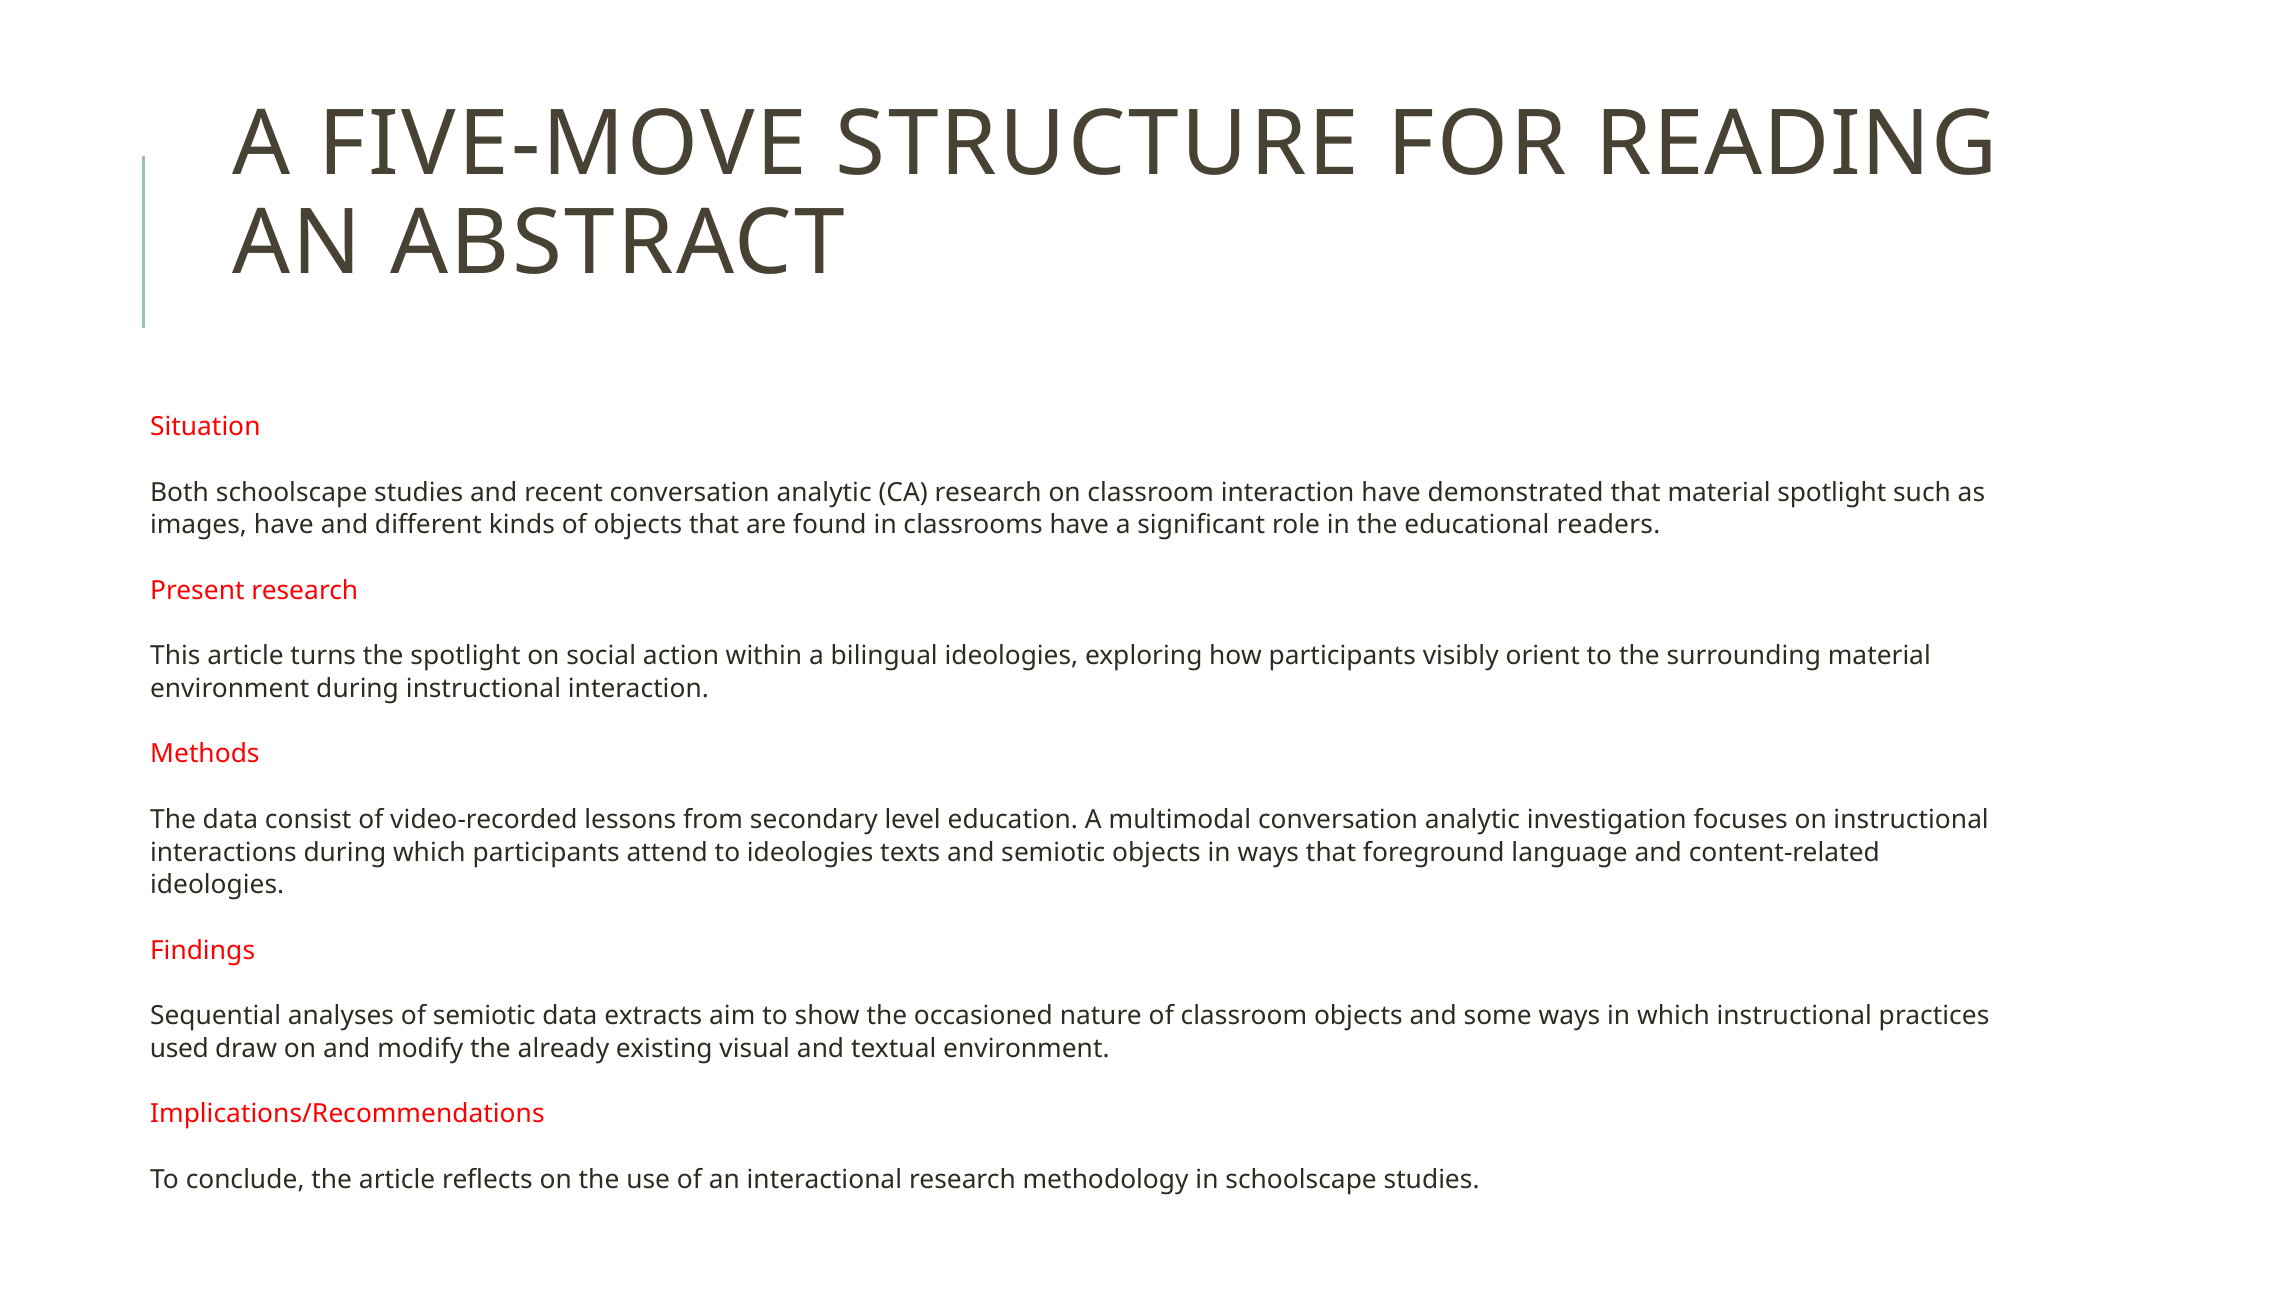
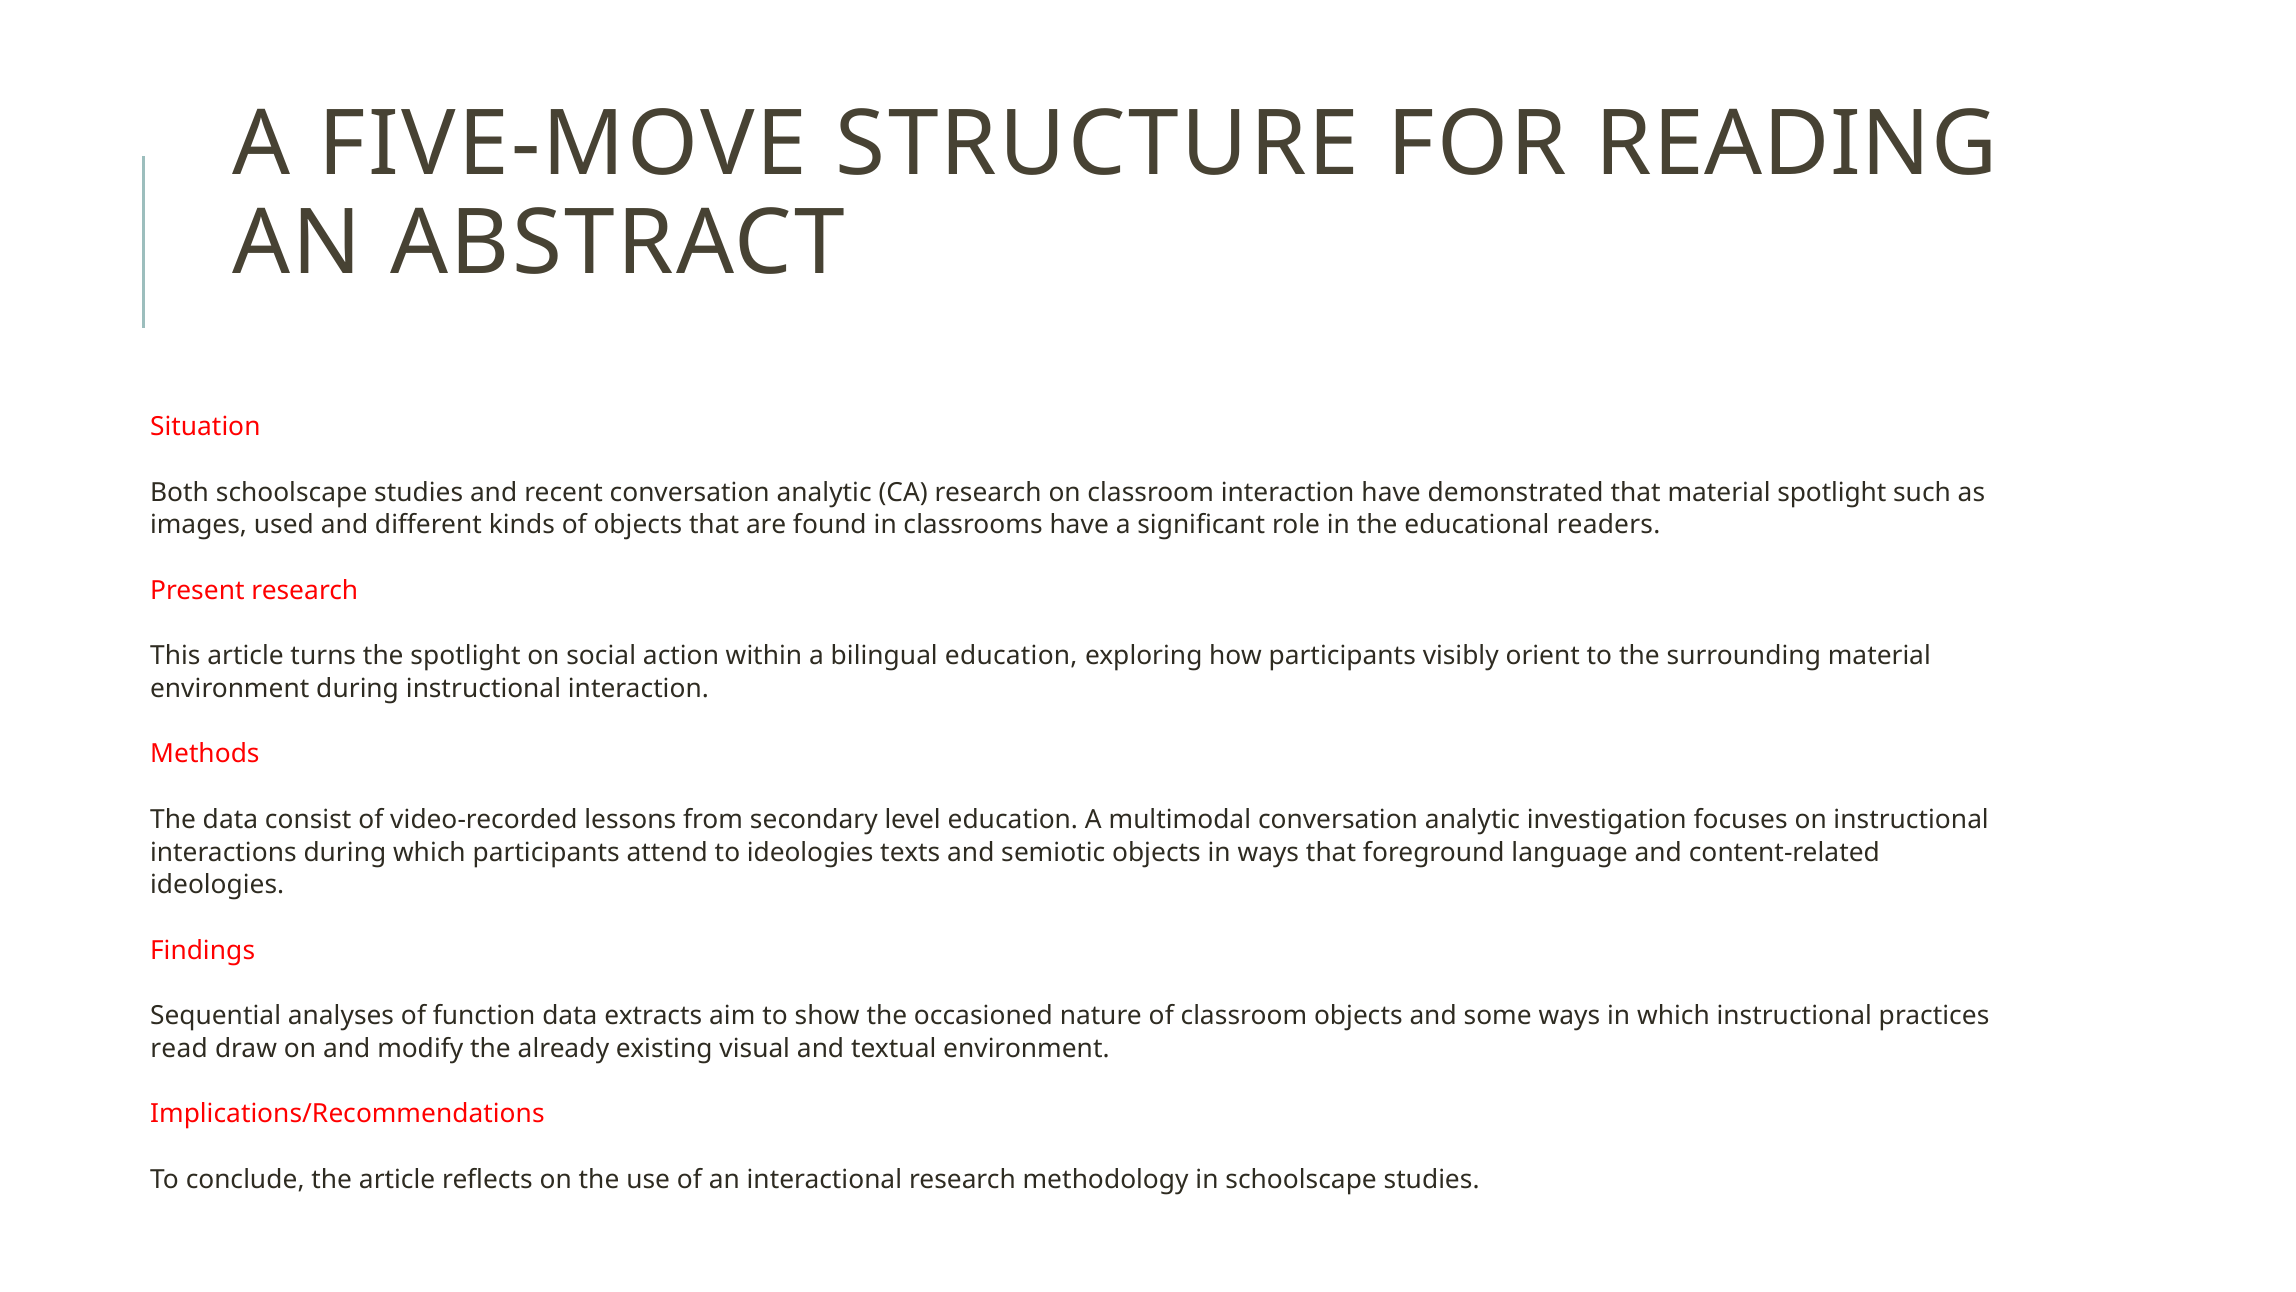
images have: have -> used (284, 524)
bilingual ideologies: ideologies -> education (1011, 656)
of semiotic: semiotic -> function (484, 1016)
used: used -> read (179, 1048)
